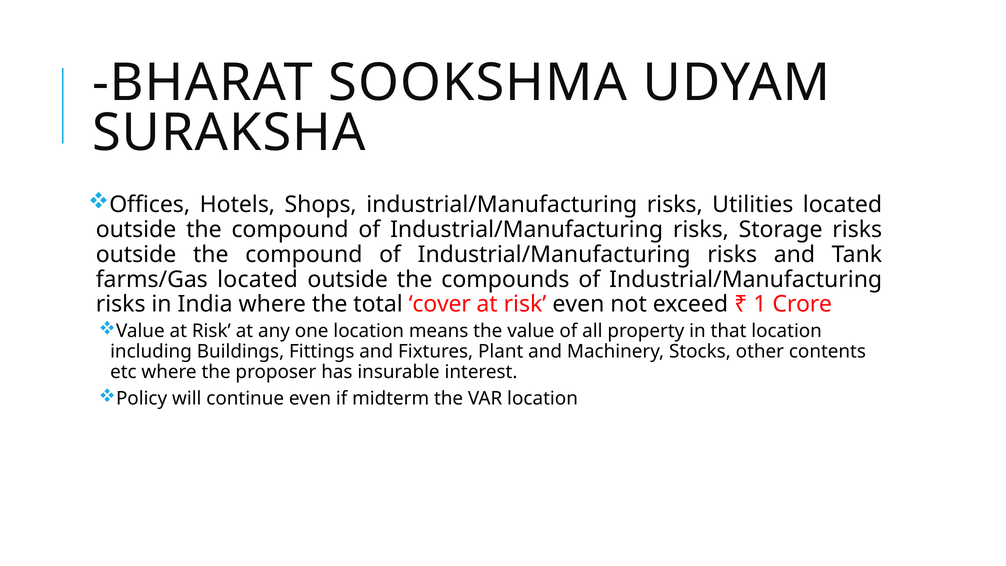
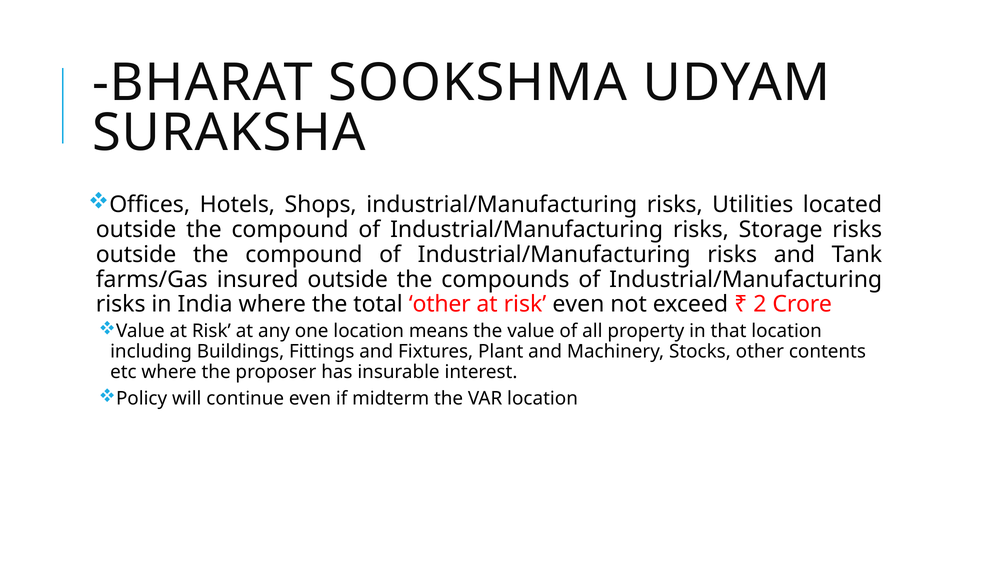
farms/Gas located: located -> insured (258, 279)
total cover: cover -> other (440, 304)
1: 1 -> 2 (760, 304)
